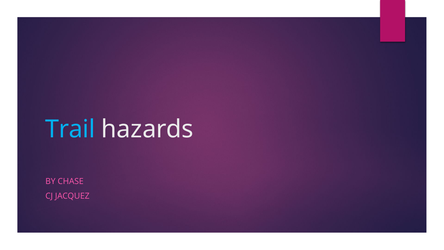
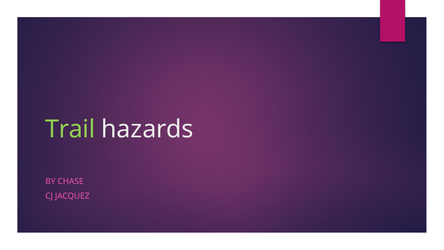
Trail colour: light blue -> light green (70, 129)
